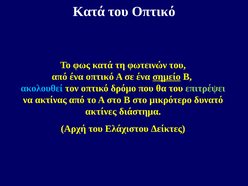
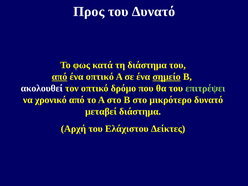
Κατά: Κατά -> Προς (89, 12)
του Οπτικό: Οπτικό -> Δυνατό (154, 12)
τη φωτεινών: φωτεινών -> διάστημα (147, 65)
από underline: none -> present (59, 77)
ακολουθεί colour: light blue -> white (42, 88)
ακτίνας: ακτίνας -> χρονικό (51, 100)
ακτίνες: ακτίνες -> μεταβεί (101, 111)
